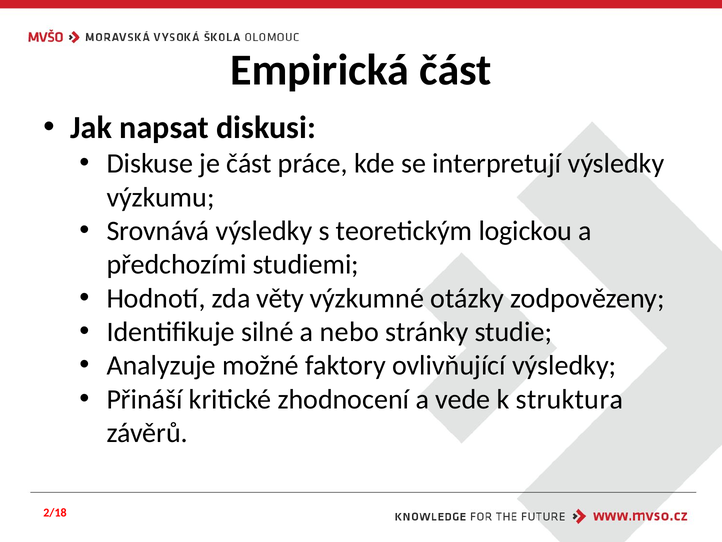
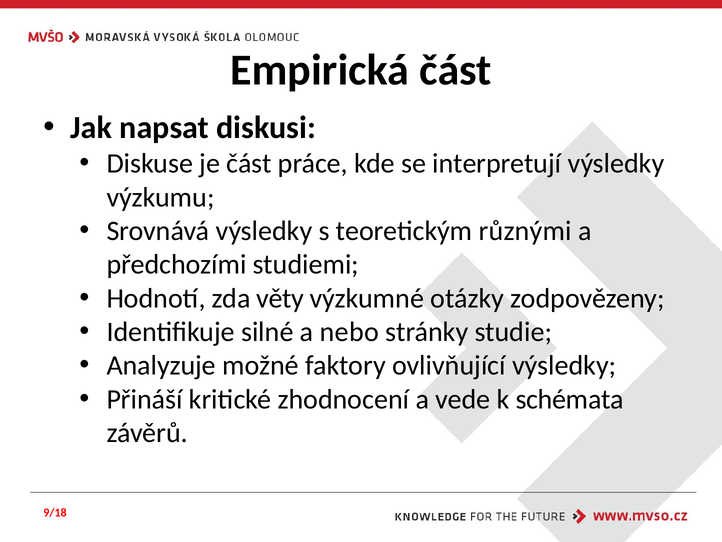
logickou: logickou -> různými (525, 231)
struktura: struktura -> schémata (570, 399)
2/18: 2/18 -> 9/18 (55, 512)
